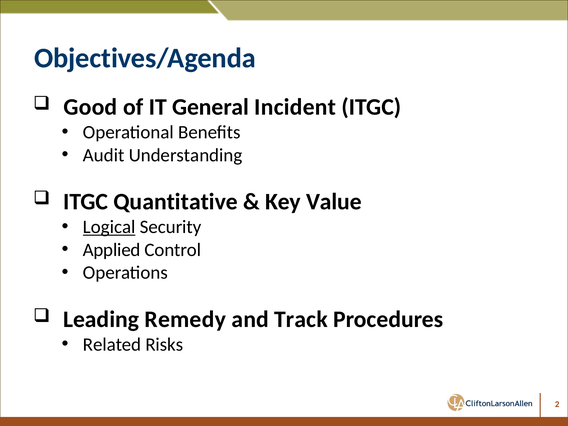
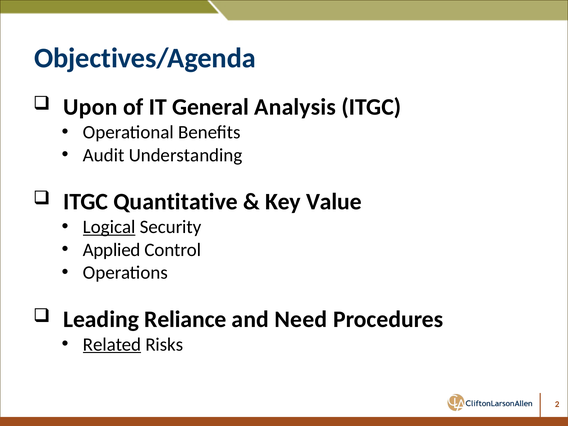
Good: Good -> Upon (90, 107)
Incident: Incident -> Analysis (295, 107)
Remedy: Remedy -> Reliance (185, 319)
Track: Track -> Need (301, 319)
Related underline: none -> present (112, 344)
